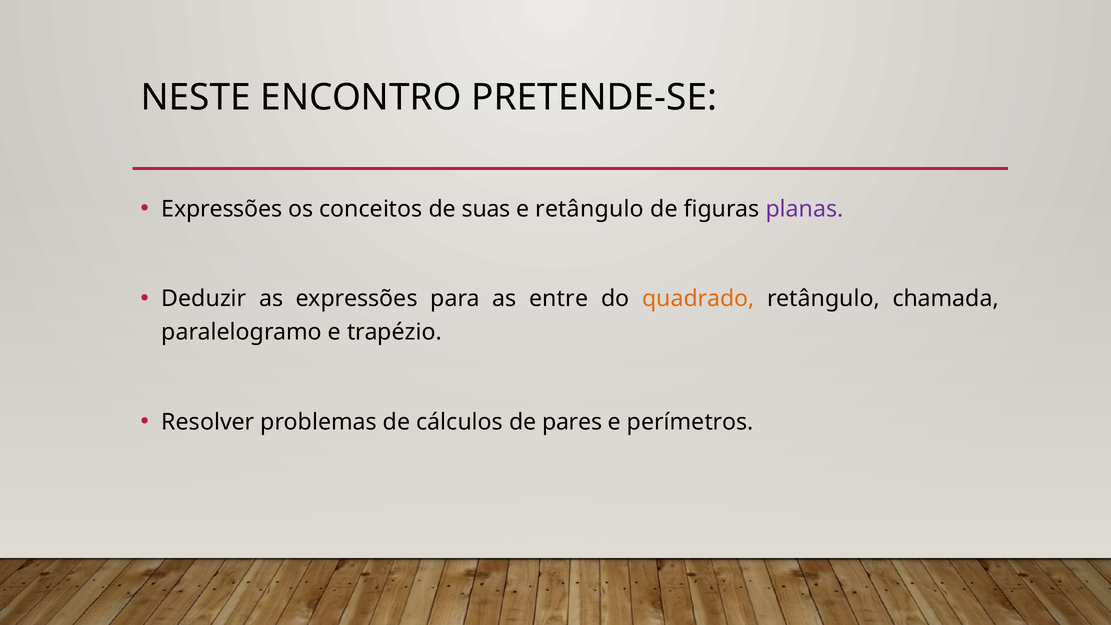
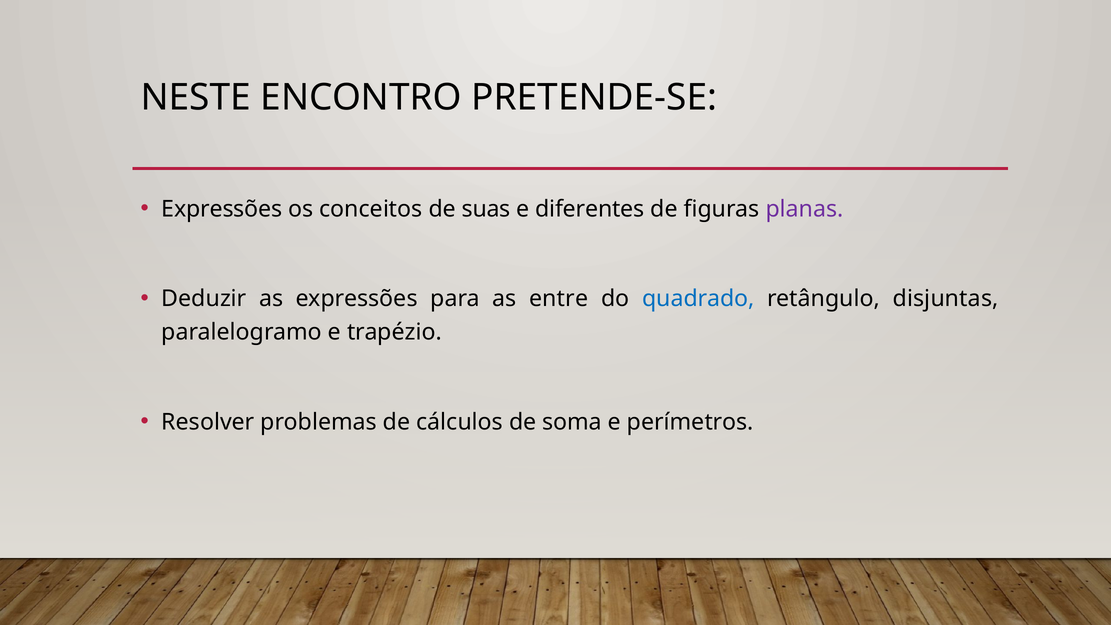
e retângulo: retângulo -> diferentes (590, 209)
quadrado colour: orange -> blue (698, 299)
chamada: chamada -> disjuntas (946, 299)
pares: pares -> soma (572, 422)
